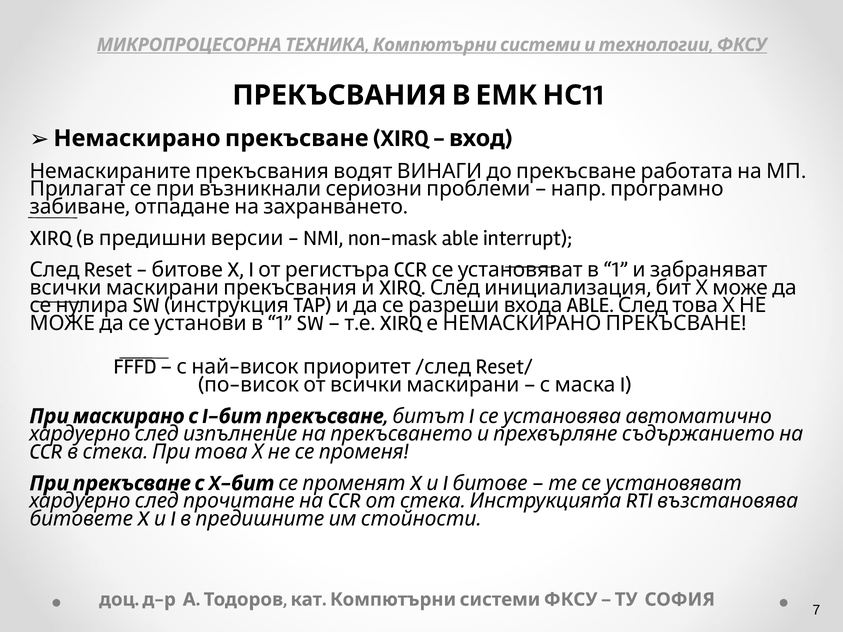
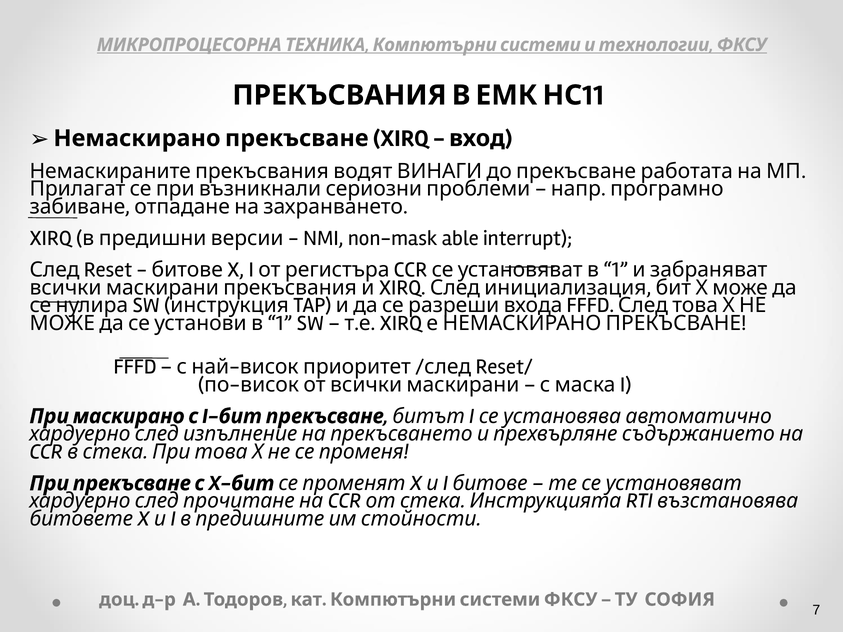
TAP ABLE: ABLE -> FFFD (590, 306)
